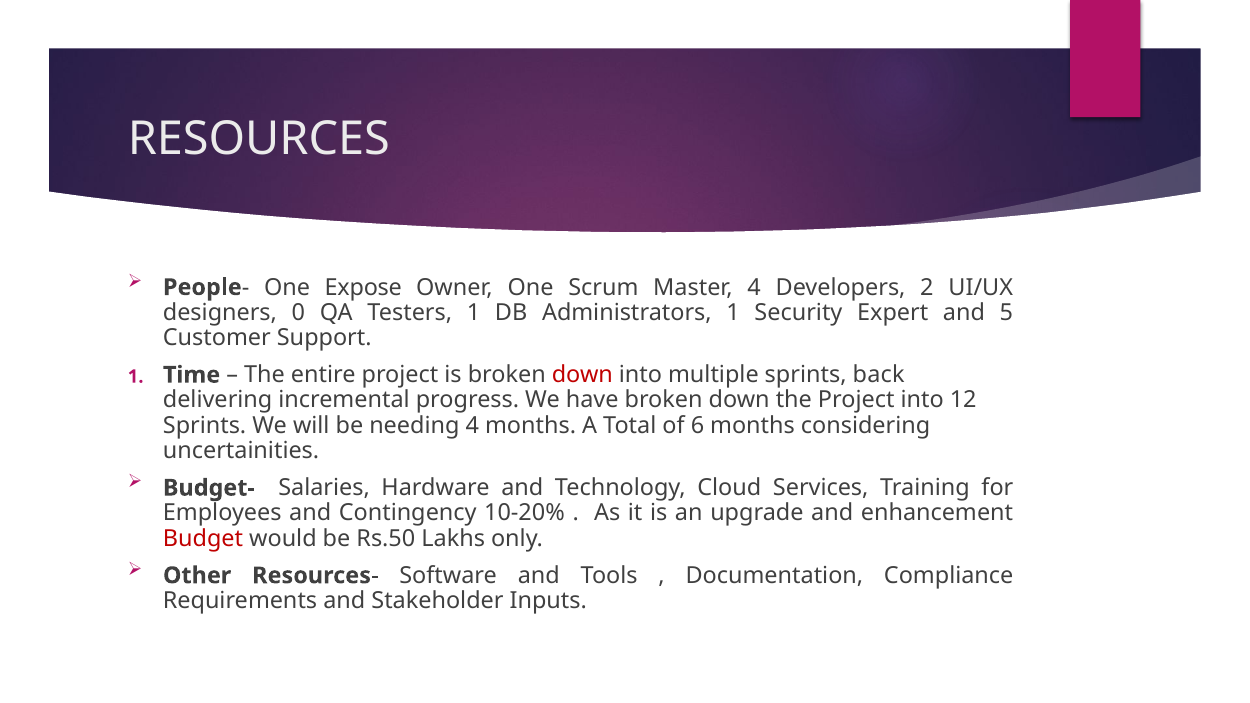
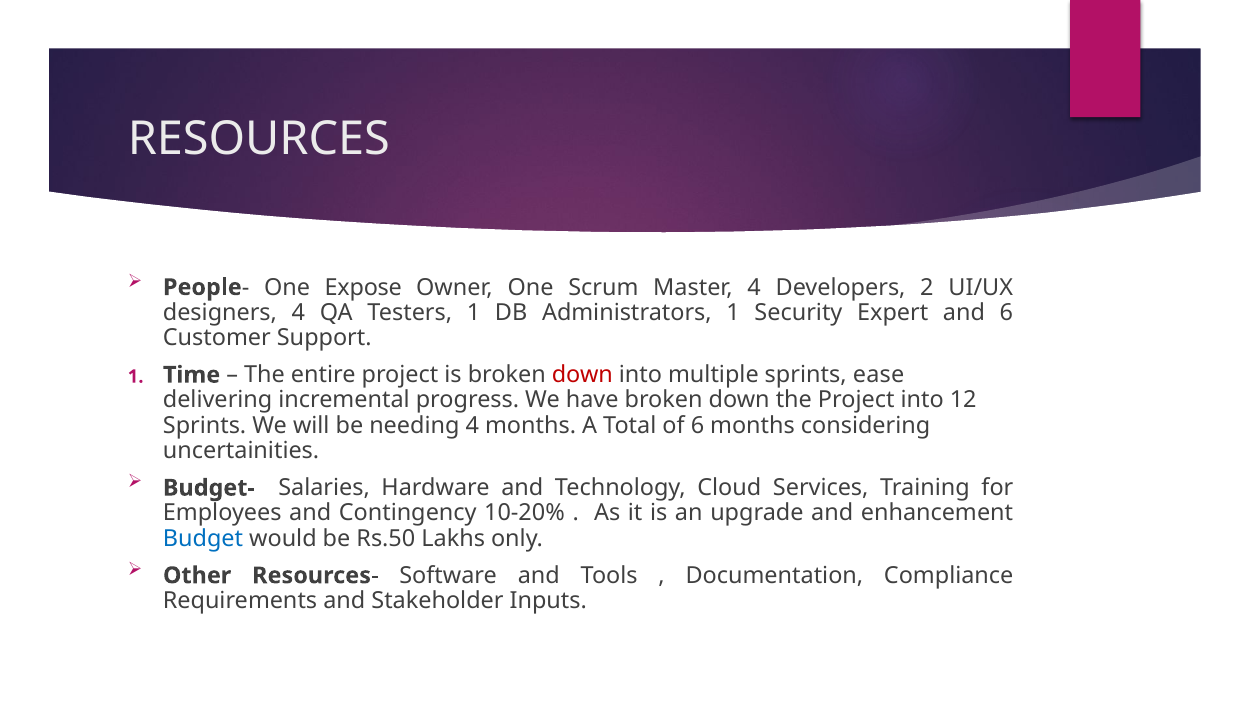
designers 0: 0 -> 4 (298, 313)
and 5: 5 -> 6 (1006, 313)
back: back -> ease (879, 375)
Budget colour: red -> blue (203, 539)
